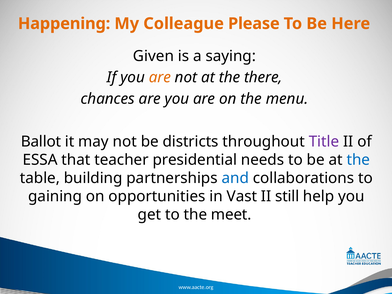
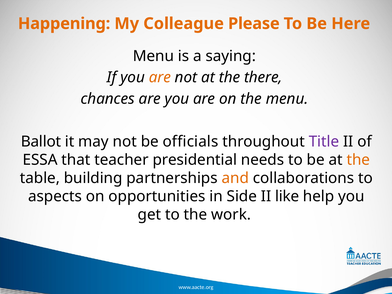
Given: Given -> Menu (153, 56)
districts: districts -> officials (190, 141)
the colour: blue -> orange (358, 160)
and colour: blue -> orange (235, 178)
gaining: gaining -> aspects (55, 196)
Vast: Vast -> Side (242, 196)
still: still -> like (287, 196)
meet: meet -> work (231, 215)
